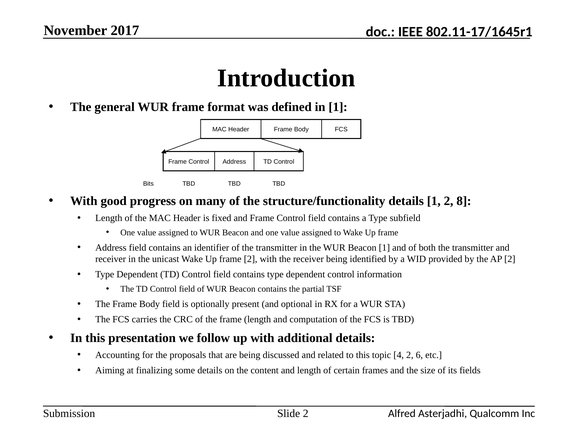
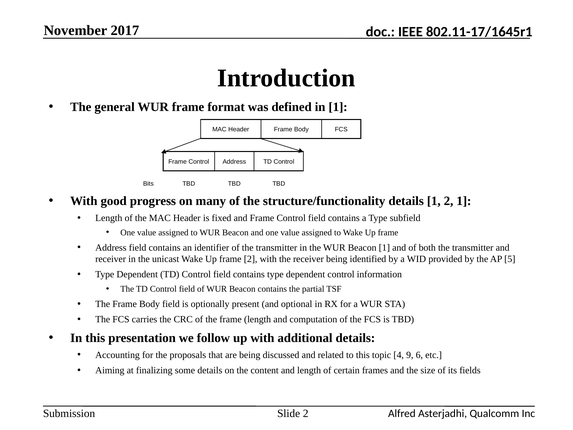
2 8: 8 -> 1 (464, 201)
AP 2: 2 -> 5 (510, 259)
4 2: 2 -> 9 (410, 355)
